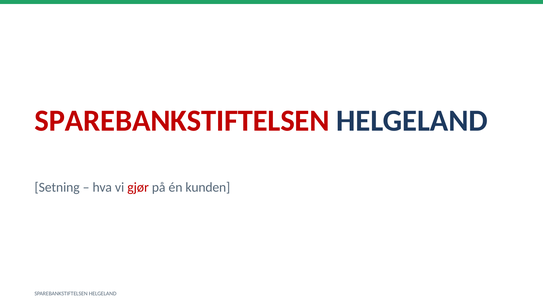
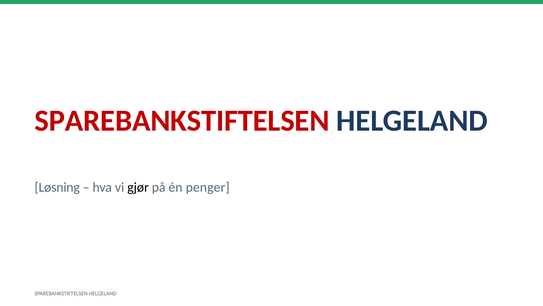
Setning: Setning -> Løsning (57, 187)
gjør colour: red -> black (138, 187)
kunden: kunden -> penger (208, 187)
